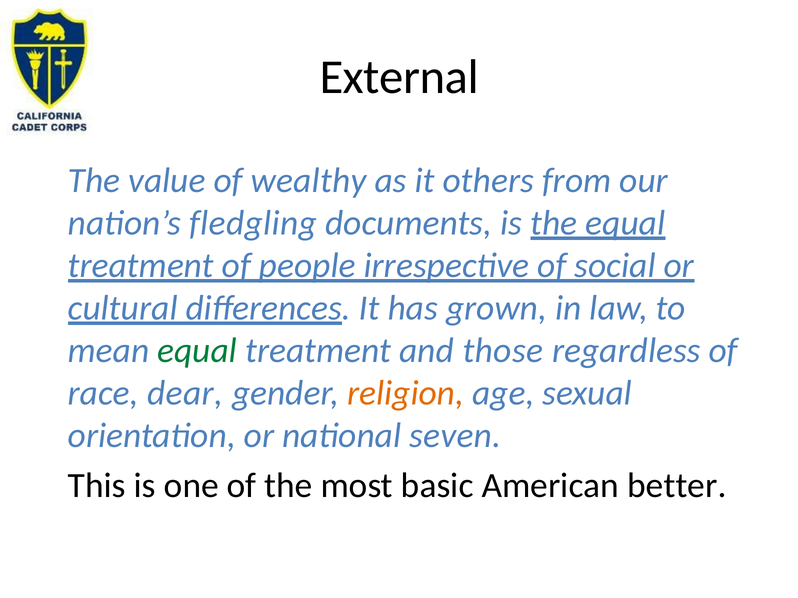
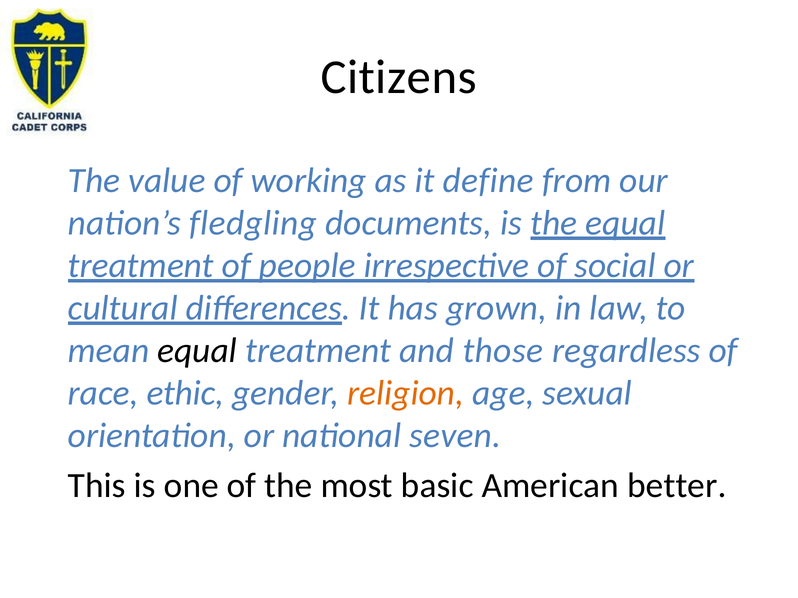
External: External -> Citizens (399, 77)
wealthy: wealthy -> working (309, 181)
others: others -> define (488, 181)
equal colour: green -> black (197, 351)
dear: dear -> ethic (185, 394)
